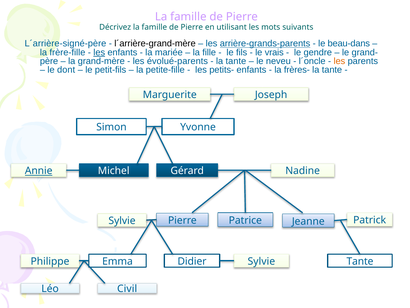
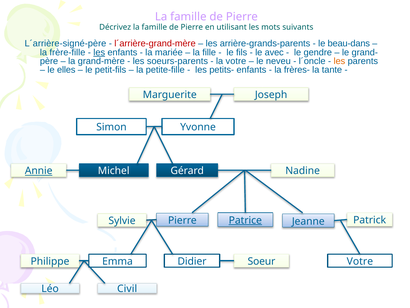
l´arrière-grand-mère colour: black -> red (155, 44)
arrière-grands-parents underline: present -> none (265, 44)
vrais: vrais -> avec (274, 52)
évolué-parents: évolué-parents -> soeurs-parents (177, 61)
tante: tante -> votre (236, 61)
dont: dont -> elles (66, 70)
Patrice underline: none -> present (245, 220)
Didier Sylvie: Sylvie -> Soeur (261, 261)
Tante: Tante -> Votre (360, 261)
